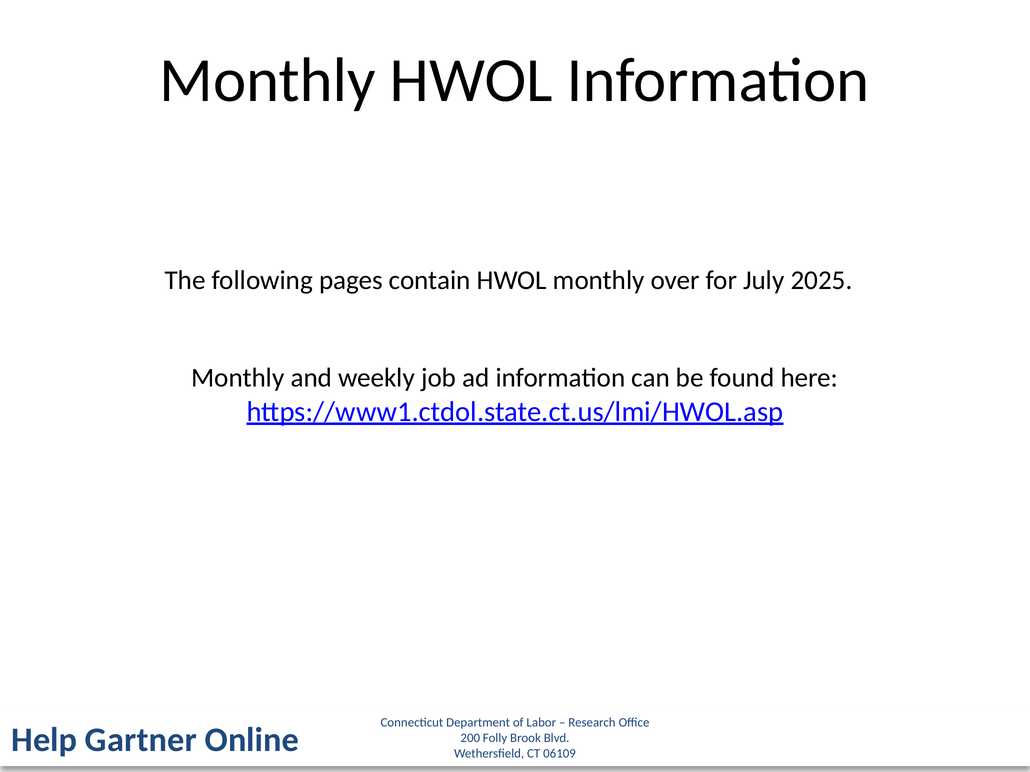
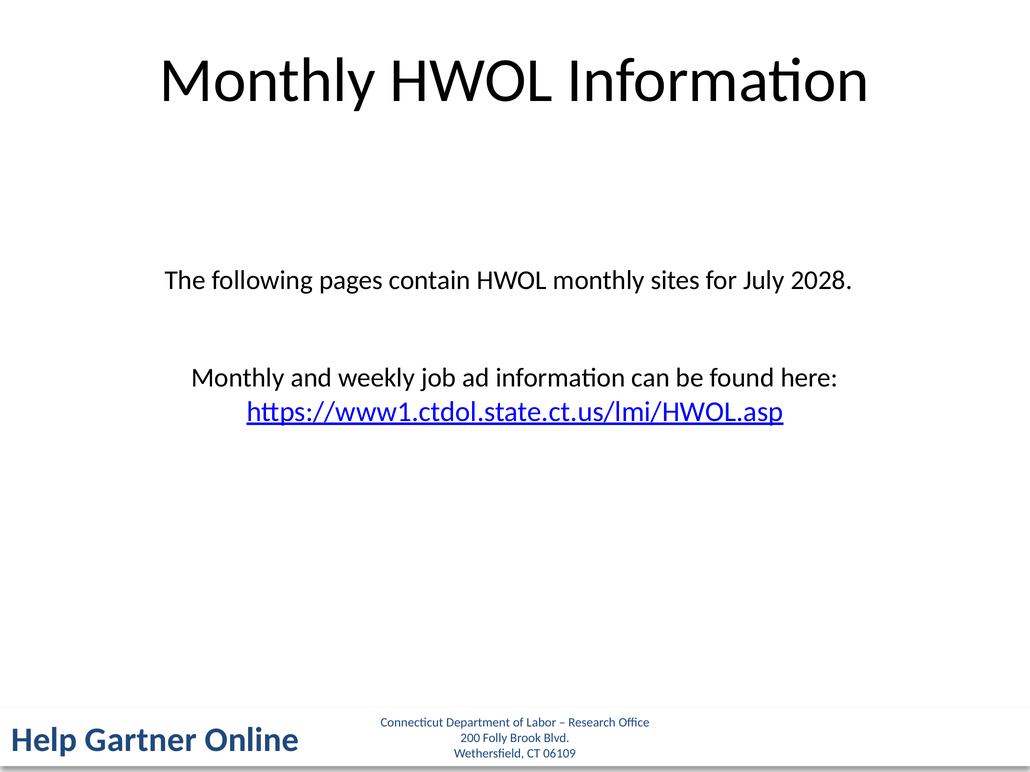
over: over -> sites (675, 280)
2025: 2025 -> 2028 (821, 280)
